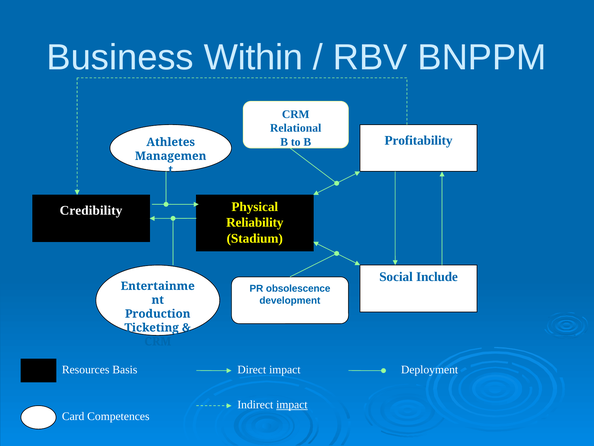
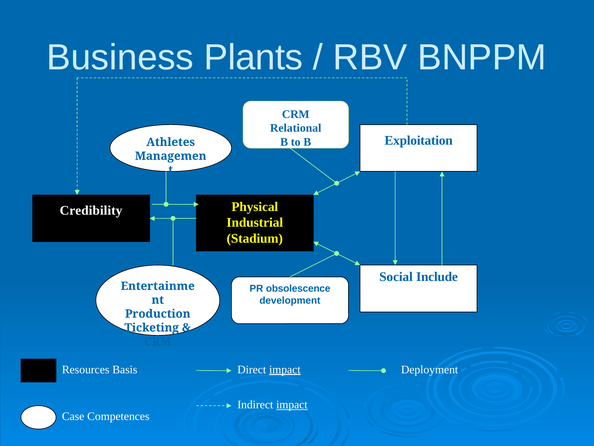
Within: Within -> Plants (253, 58)
Profitability: Profitability -> Exploitation (419, 140)
Reliability: Reliability -> Industrial (255, 222)
impact underline: none -> present (285, 369)
Card: Card -> Case (73, 416)
